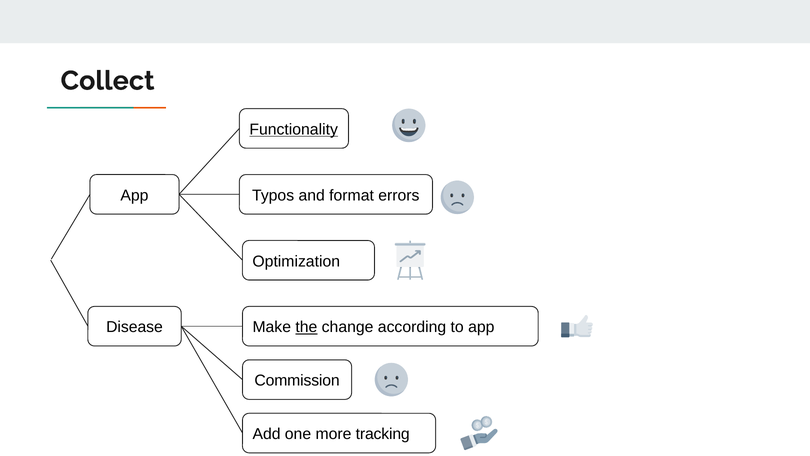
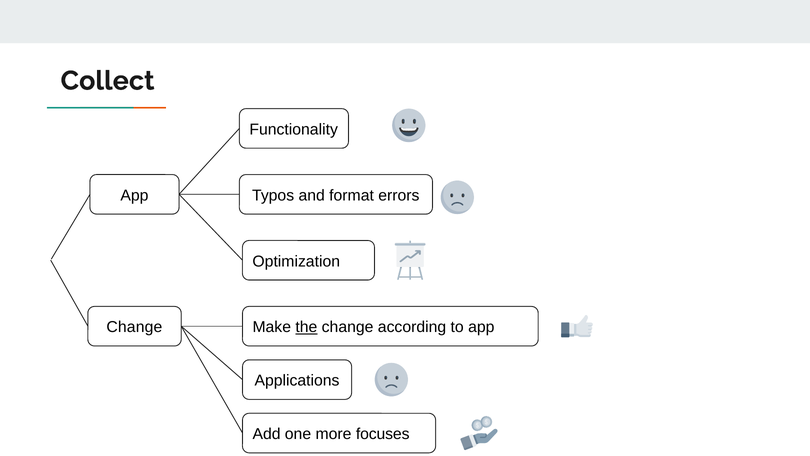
Functionality underline: present -> none (294, 129)
Disease: Disease -> Change (134, 327)
Commission: Commission -> Applications (297, 380)
tracking: tracking -> focuses (383, 434)
